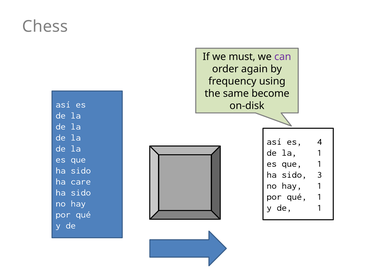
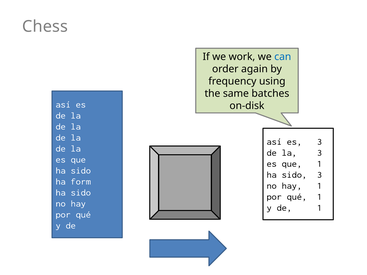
must: must -> work (242, 57)
can colour: purple -> blue (283, 57)
become: become -> batches (270, 94)
es 4: 4 -> 3 (320, 142)
la 1: 1 -> 3 (320, 153)
care: care -> form (81, 182)
